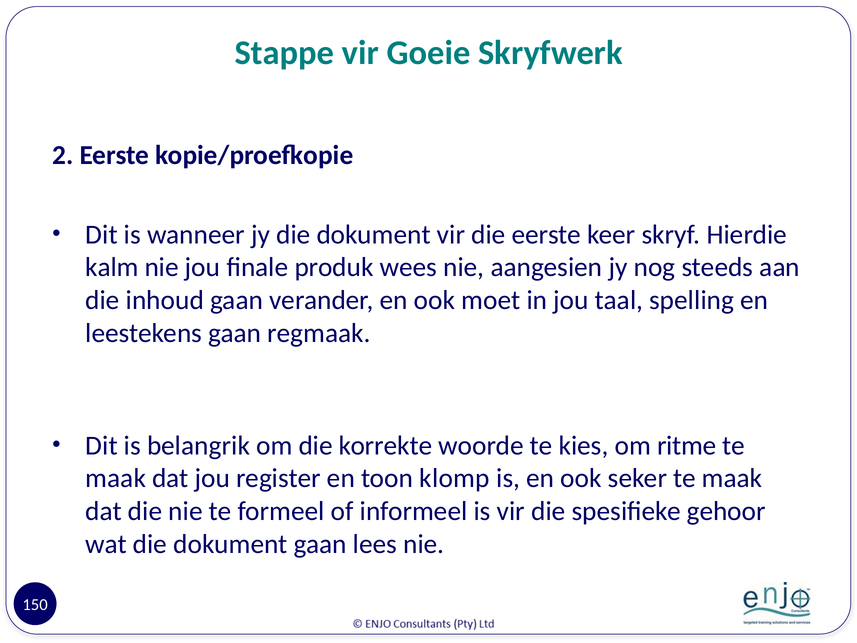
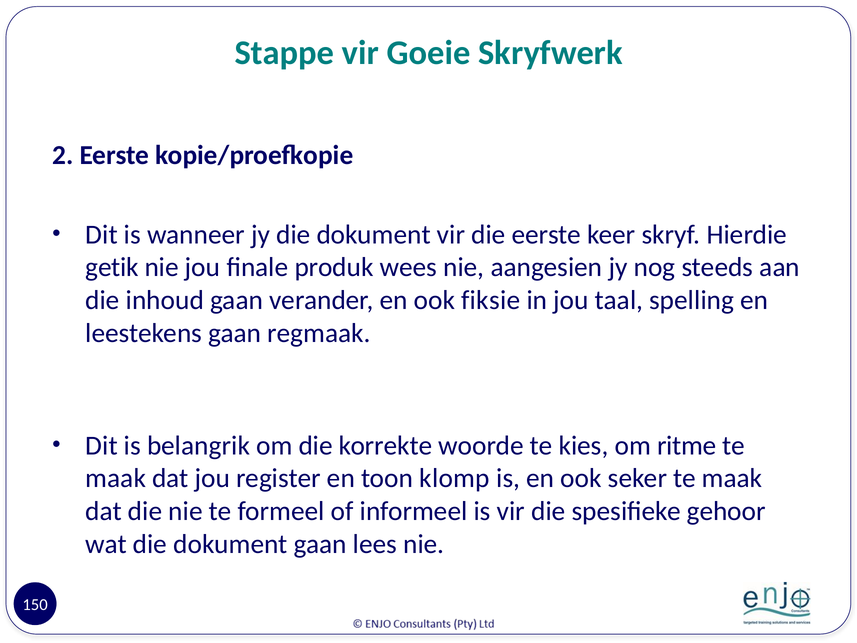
kalm: kalm -> getik (112, 267)
moet: moet -> fiksie (491, 300)
